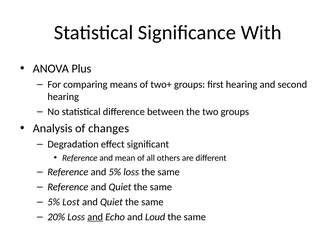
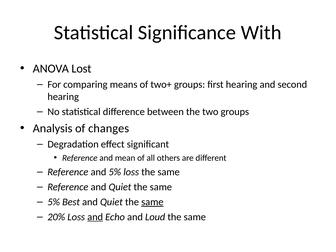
Plus: Plus -> Lost (81, 69)
Lost: Lost -> Best (71, 202)
same underline: none -> present (152, 202)
